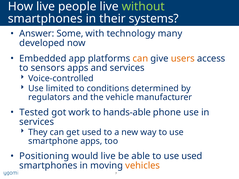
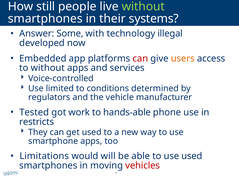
How live: live -> still (46, 7)
many: many -> illegal (170, 34)
can colour: orange -> red (140, 59)
to sensors: sensors -> without (48, 68)
services: services -> restricts (37, 122)
Positioning: Positioning -> Limitations (44, 156)
would live: live -> will (108, 156)
vehicles colour: orange -> red (143, 166)
